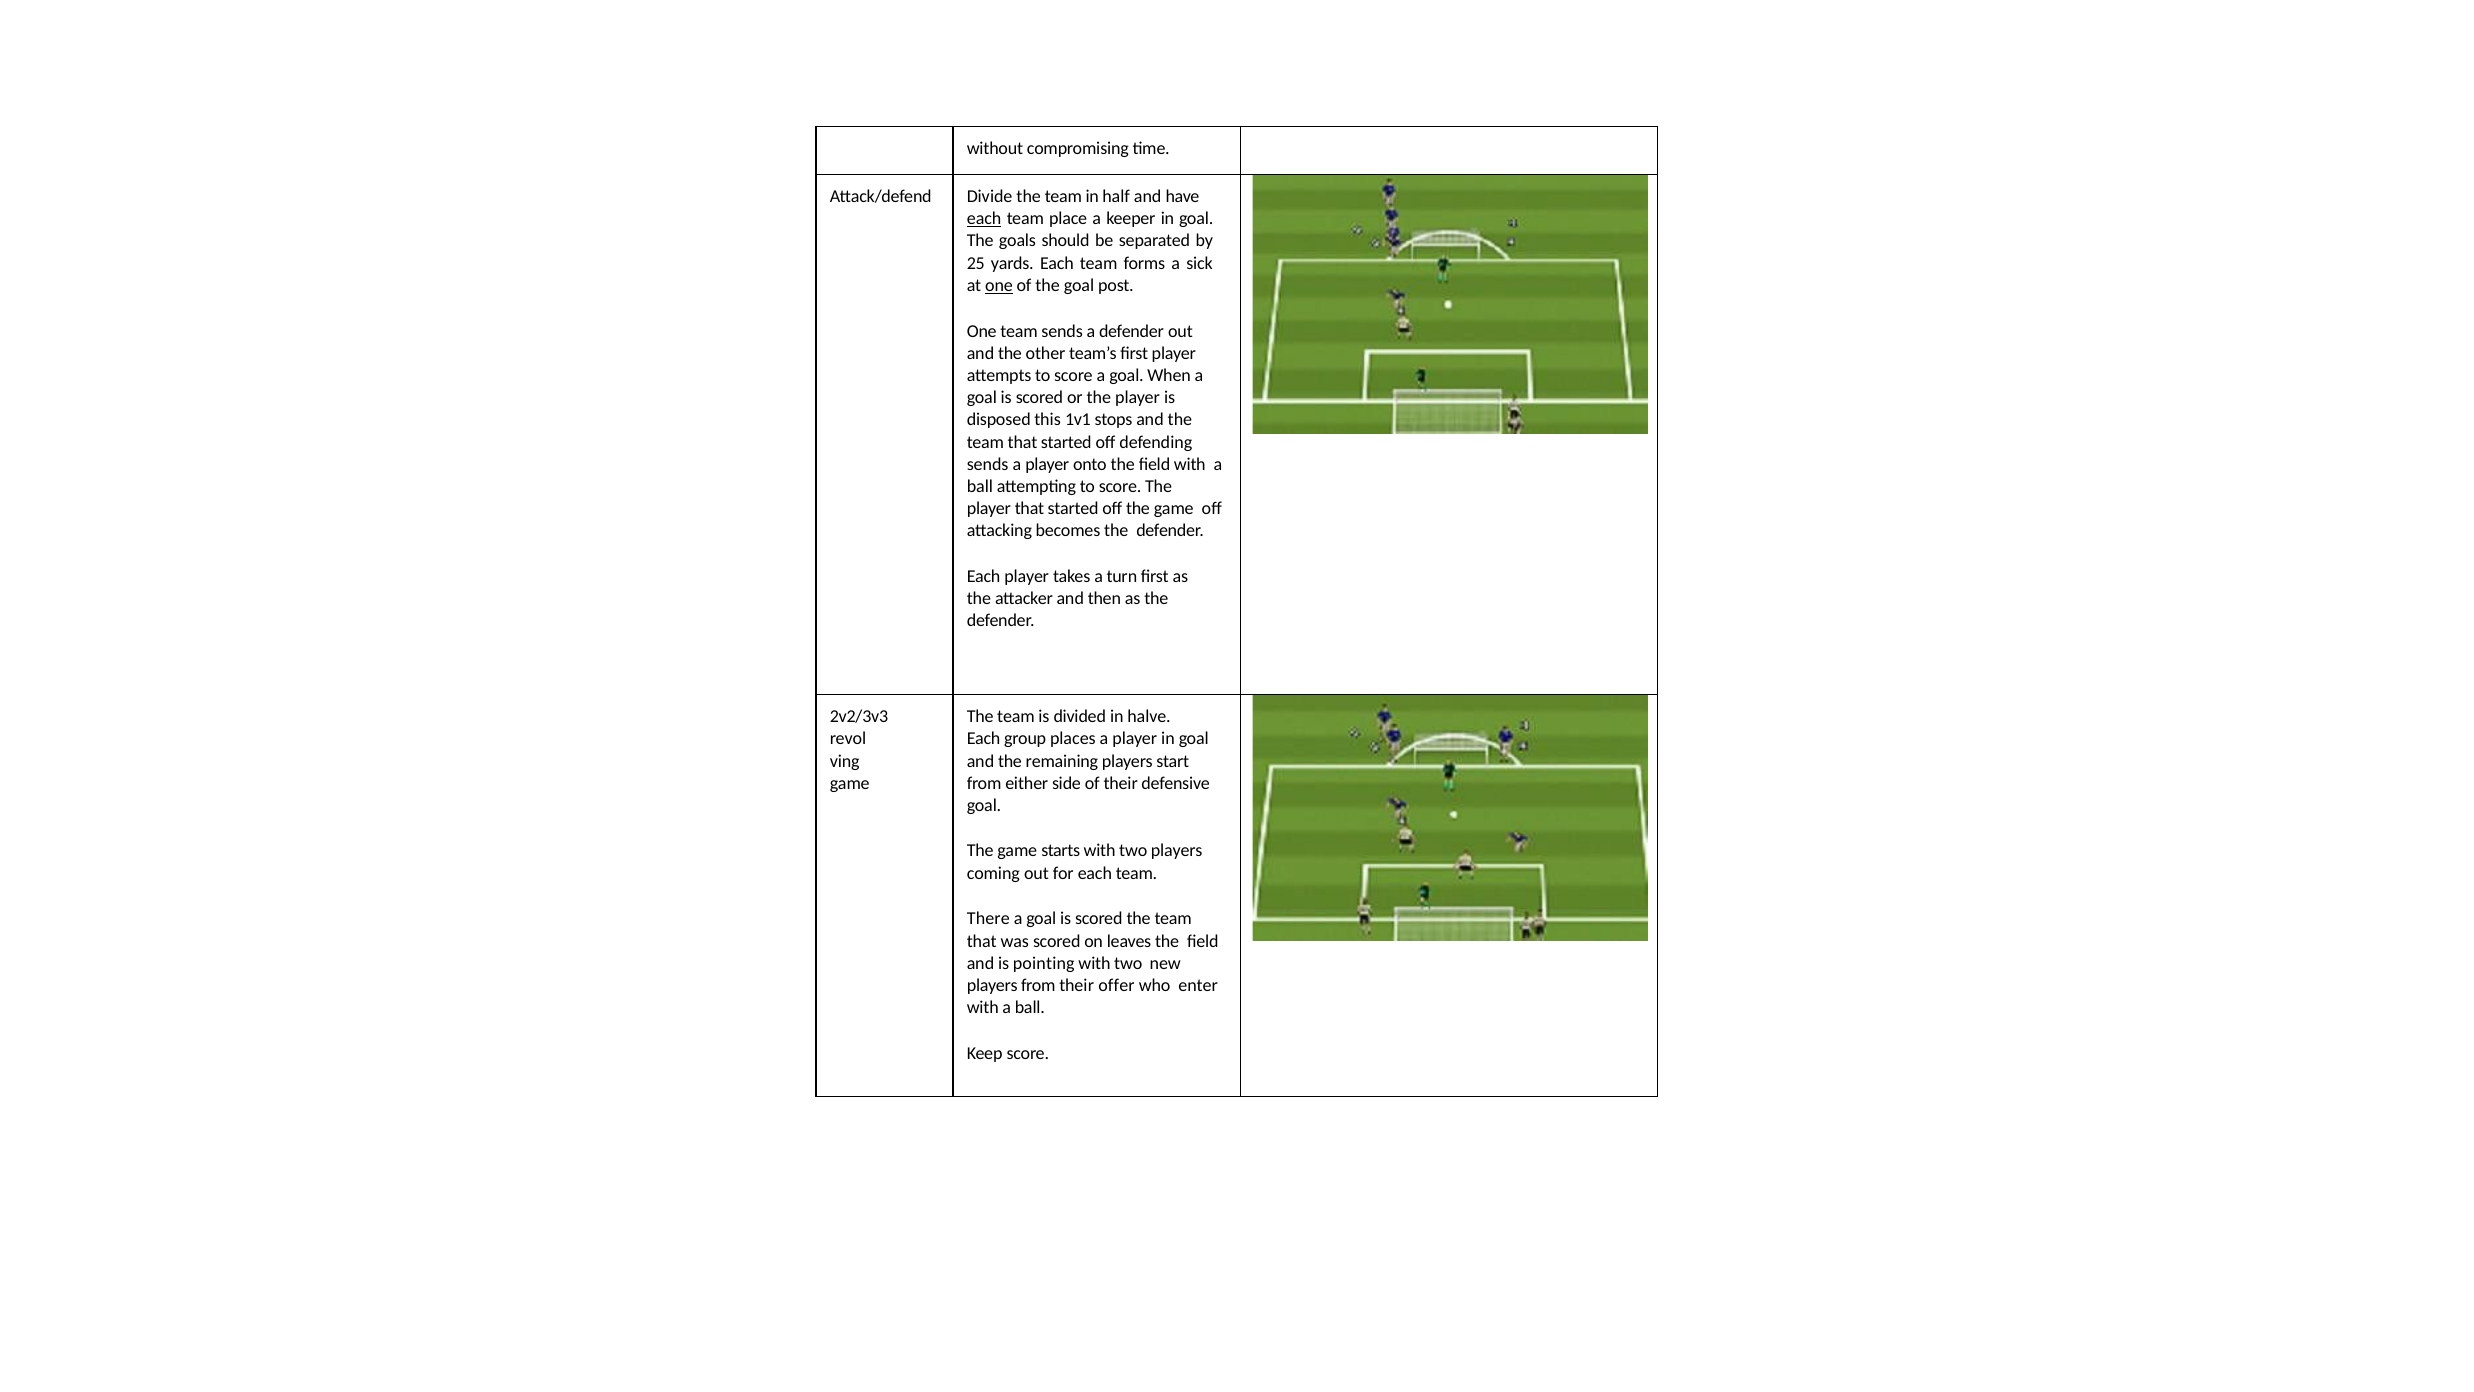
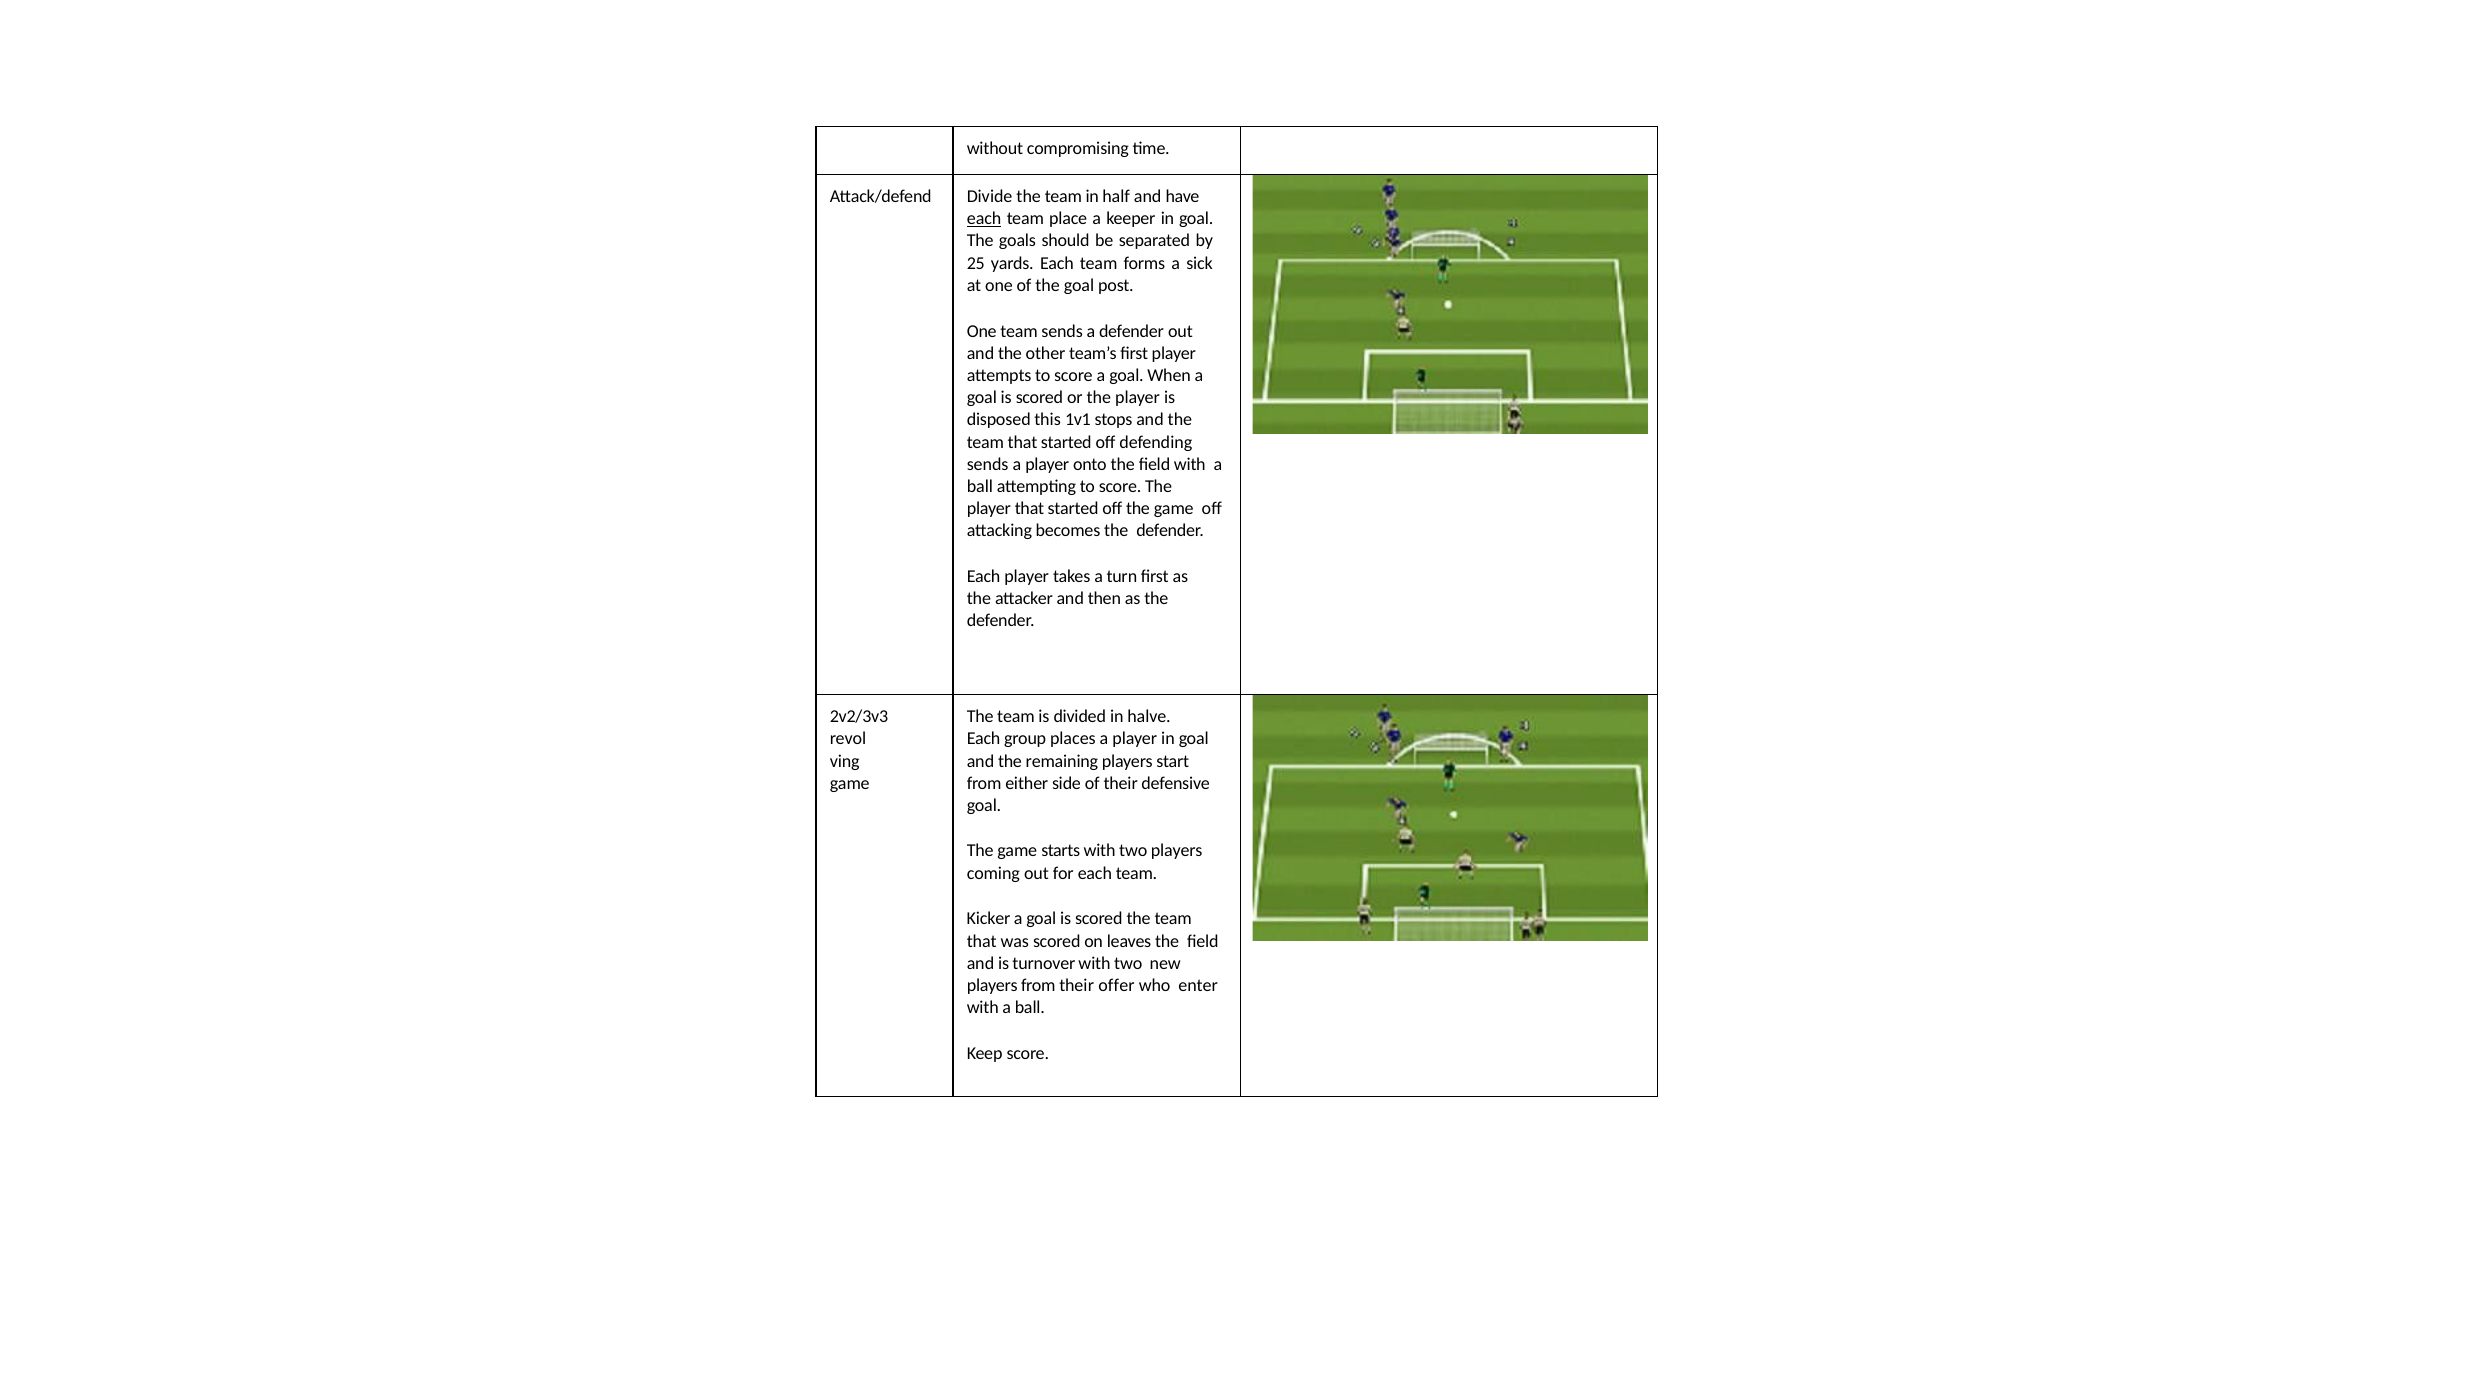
one underline: present -> none (999, 285)
There: There -> Kicker (989, 919)
pointing: pointing -> turnover (1044, 963)
